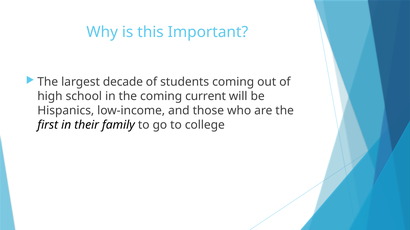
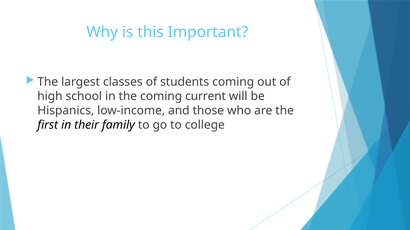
decade: decade -> classes (123, 82)
